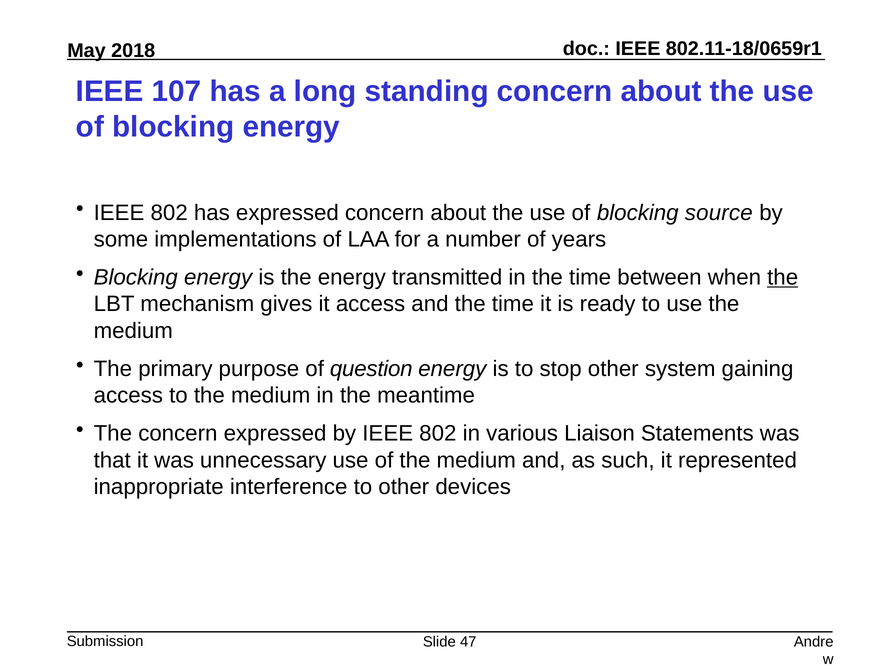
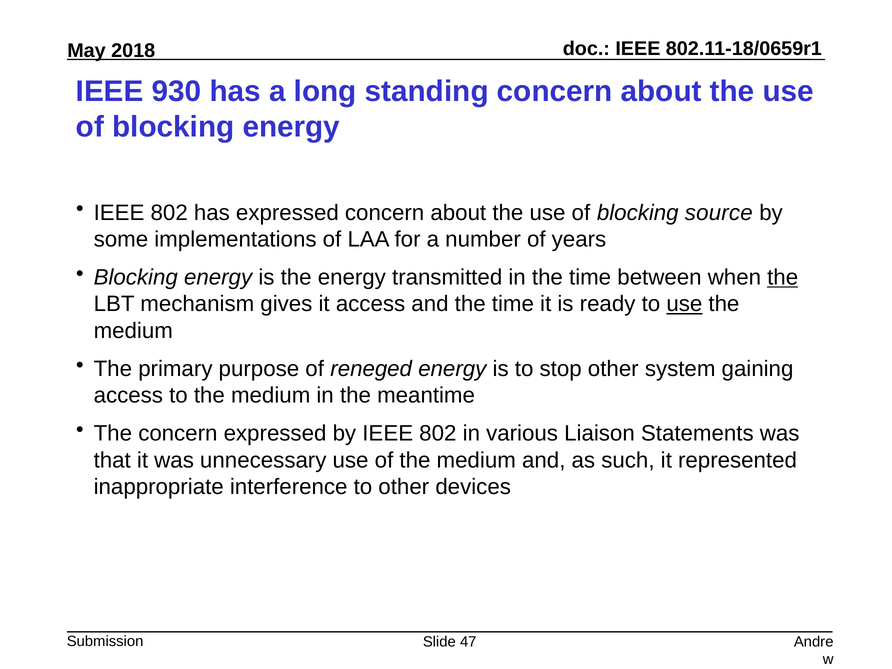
107: 107 -> 930 (177, 91)
use underline: none -> present (684, 304)
question: question -> reneged (371, 369)
